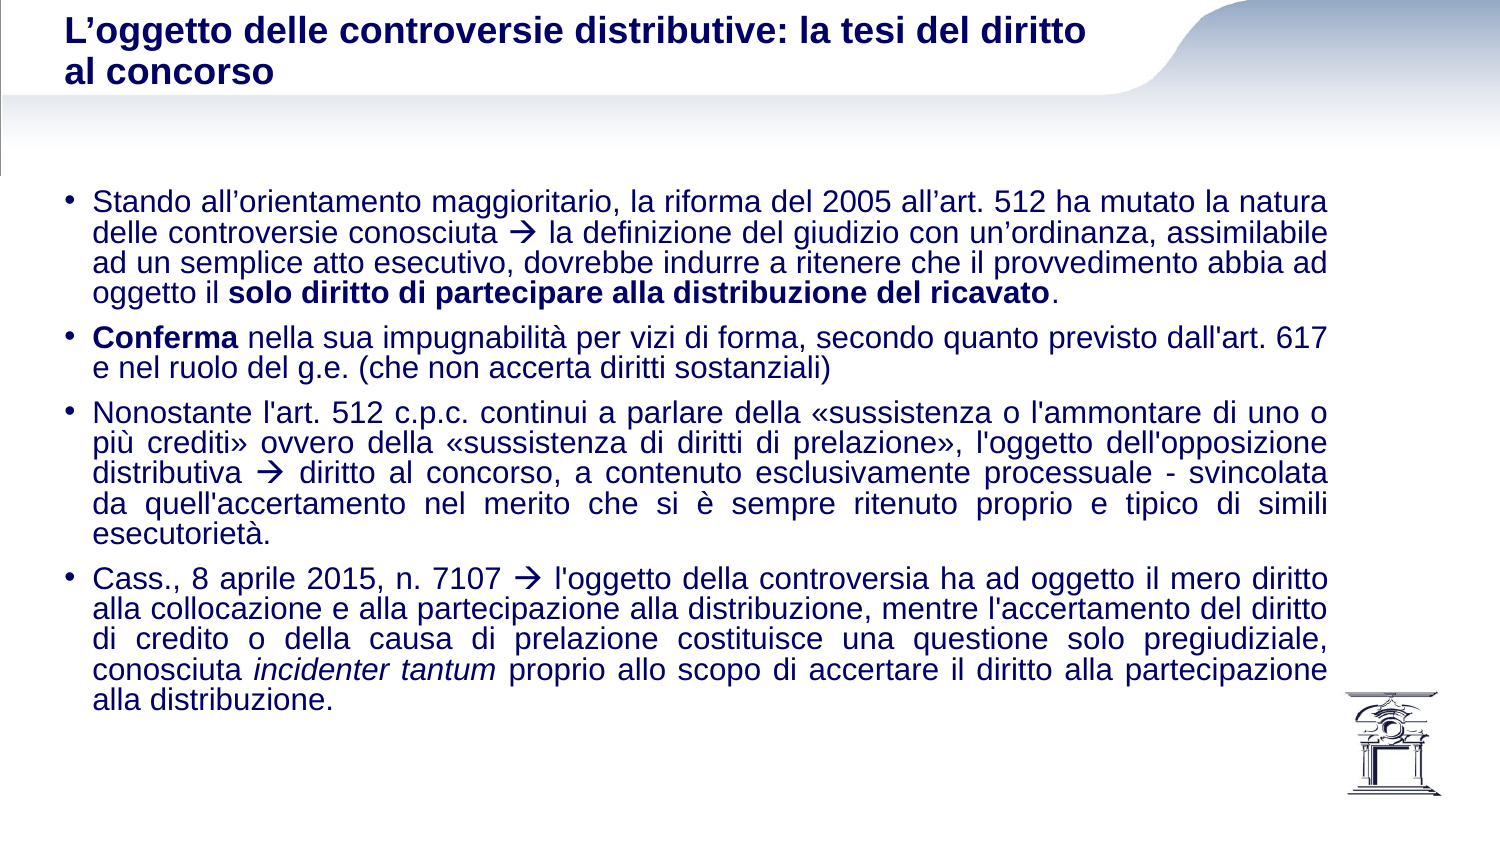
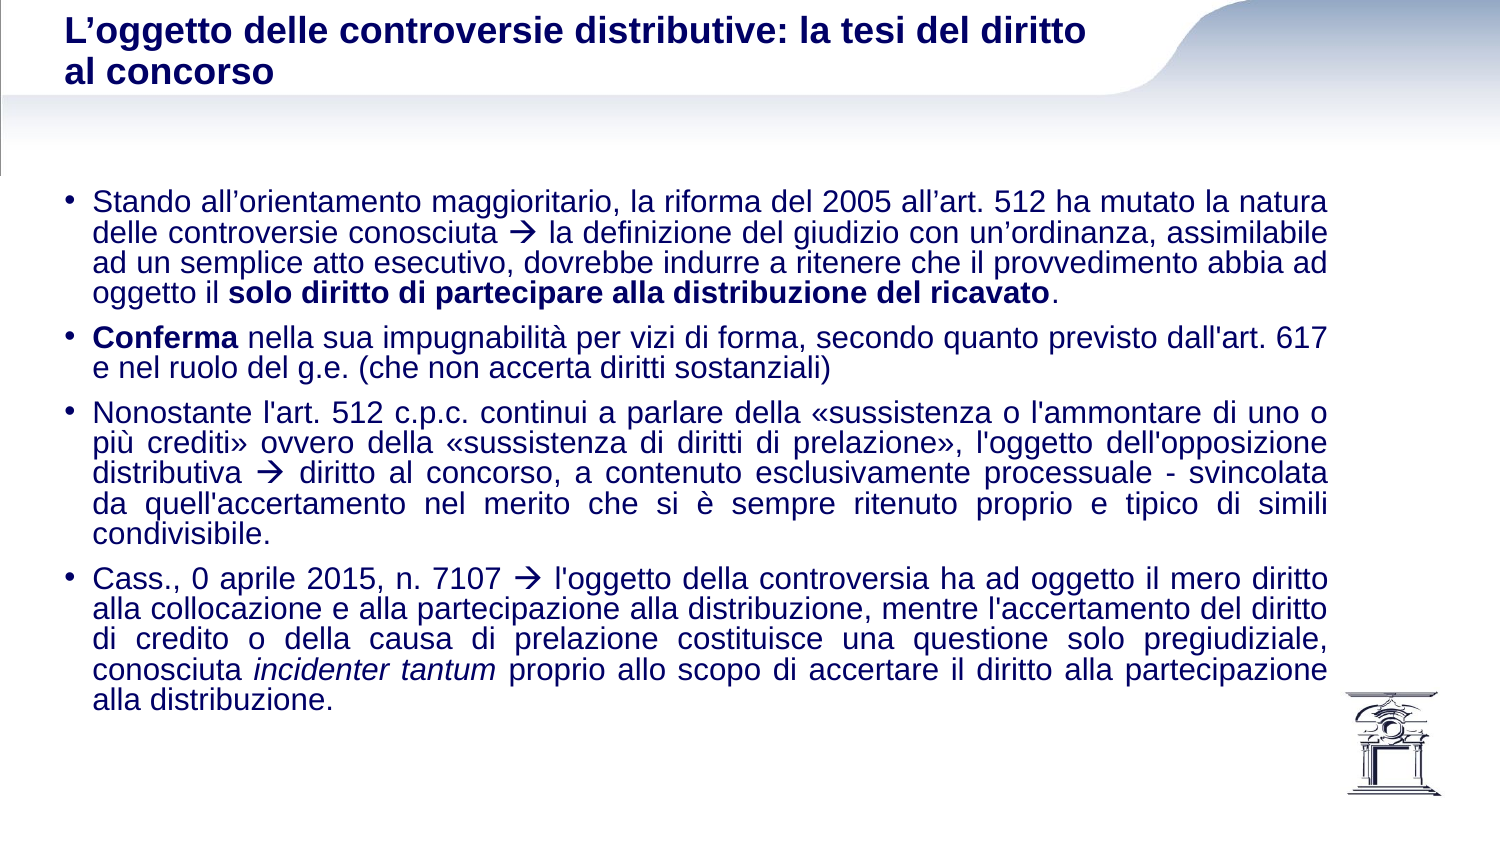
esecutorietà: esecutorietà -> condivisibile (182, 534)
8: 8 -> 0 (200, 579)
